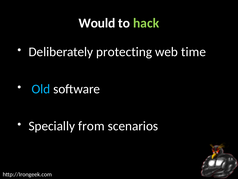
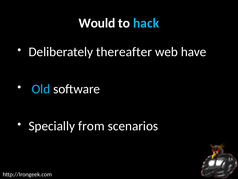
hack colour: light green -> light blue (146, 23)
protecting: protecting -> thereafter (124, 52)
time: time -> have (194, 52)
